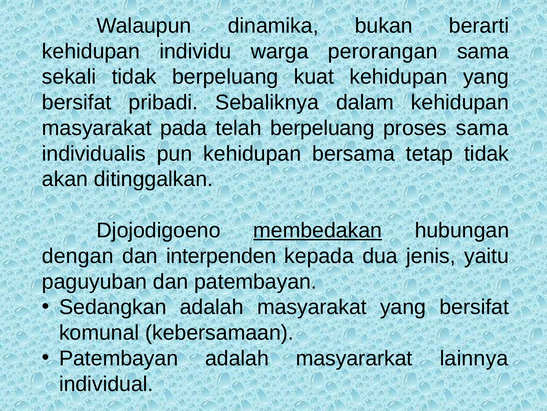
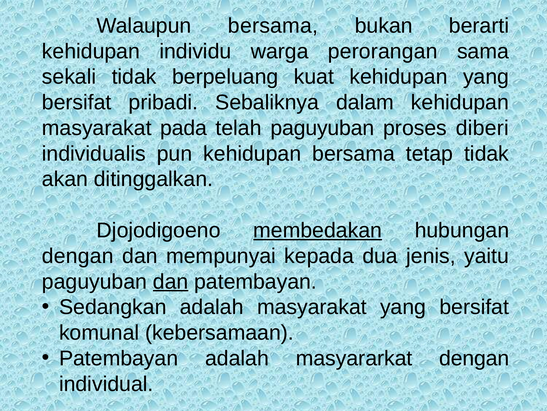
Walaupun dinamika: dinamika -> bersama (273, 26)
telah berpeluang: berpeluang -> paguyuban (322, 128)
proses sama: sama -> diberi (482, 128)
interpenden: interpenden -> mempunyai (221, 256)
dan underline: none -> present (171, 281)
masyararkat lainnya: lainnya -> dengan (474, 358)
